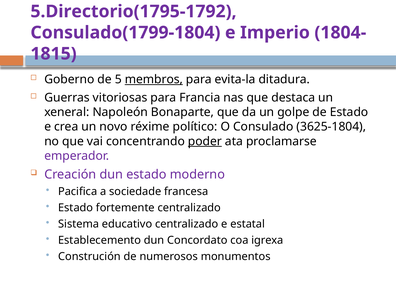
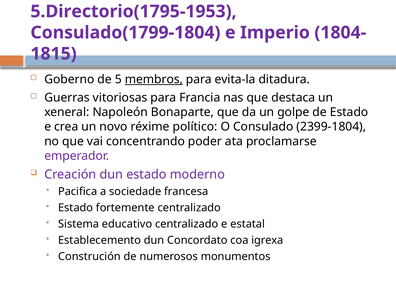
5.Directorio(1795-1792: 5.Directorio(1795-1792 -> 5.Directorio(1795-1953 (133, 11)
3625-1804: 3625-1804 -> 2399-1804 (331, 127)
poder underline: present -> none (205, 141)
